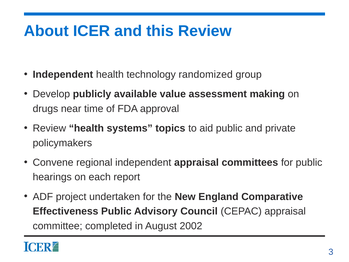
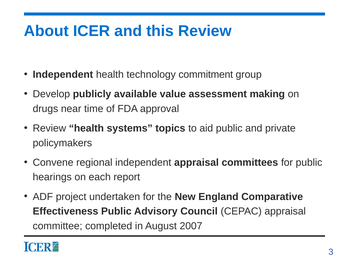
randomized: randomized -> commitment (206, 75)
2002: 2002 -> 2007 (191, 226)
